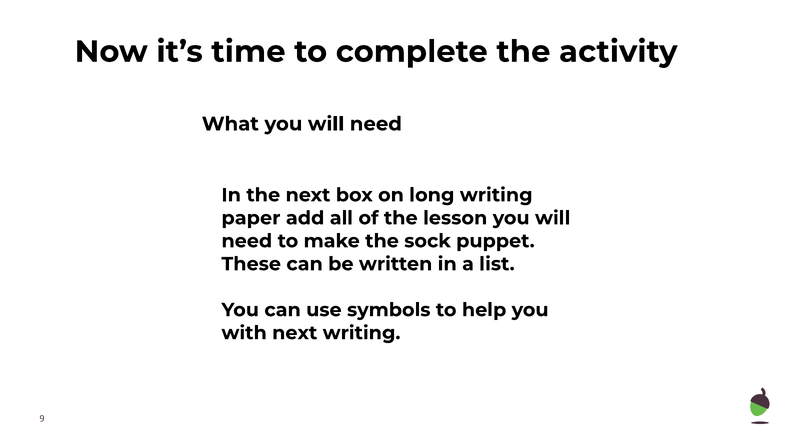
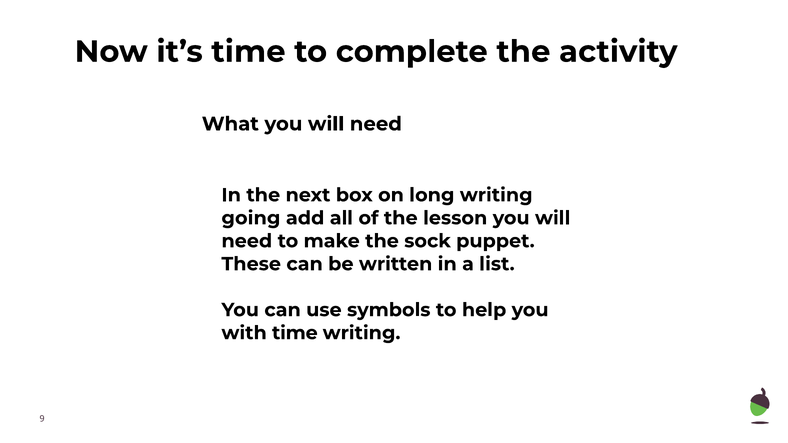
paper: paper -> going (251, 218)
with next: next -> time (295, 333)
